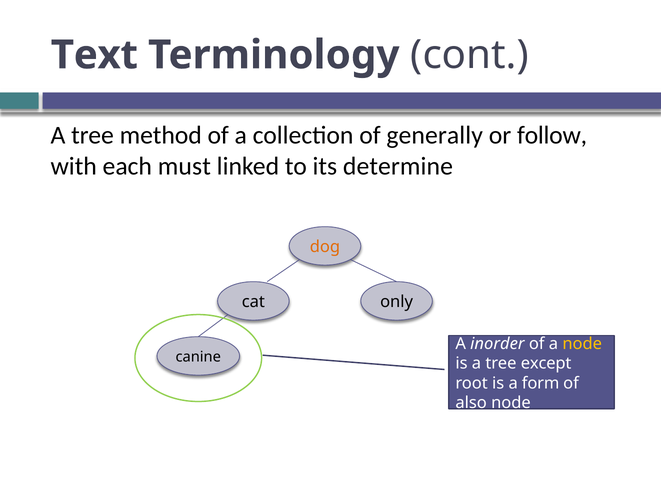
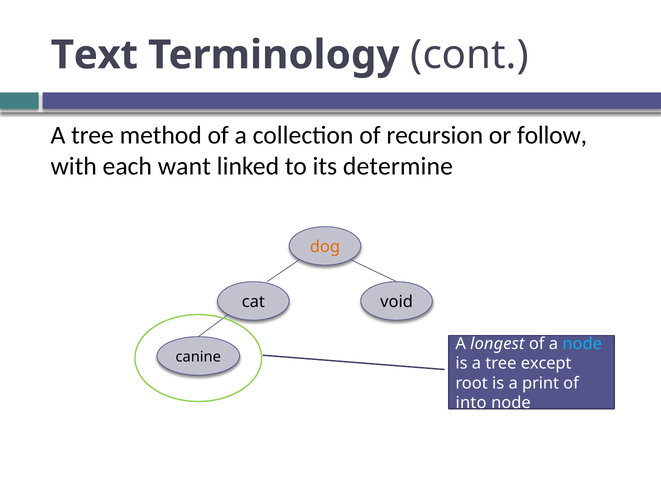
generally: generally -> recursion (435, 135)
must: must -> want (184, 166)
only: only -> void (397, 302)
inorder: inorder -> longest (497, 344)
node colour: yellow -> light blue (582, 344)
form: form -> print (541, 384)
also: also -> into (471, 404)
